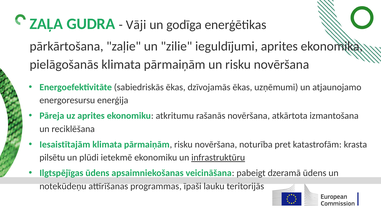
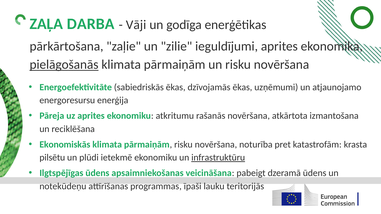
GUDRA: GUDRA -> DARBA (91, 24)
pielāgošanās underline: none -> present (64, 65)
Iesaistītajām: Iesaistītajām -> Ekonomiskās (65, 145)
